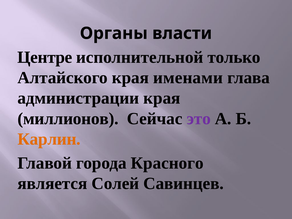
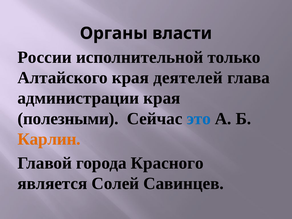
Центре: Центре -> России (45, 57)
именами: именами -> деятелей (188, 78)
миллионов: миллионов -> полезными (68, 119)
это colour: purple -> blue (199, 119)
